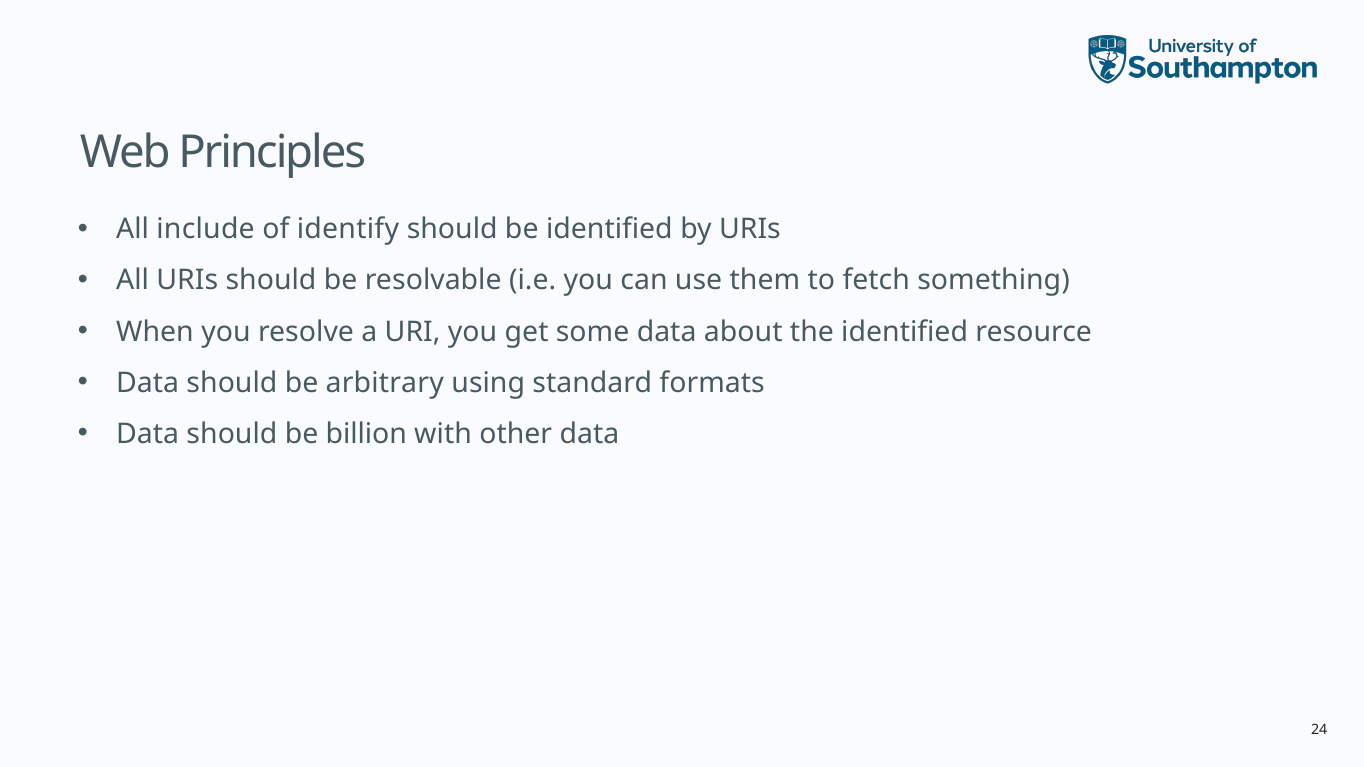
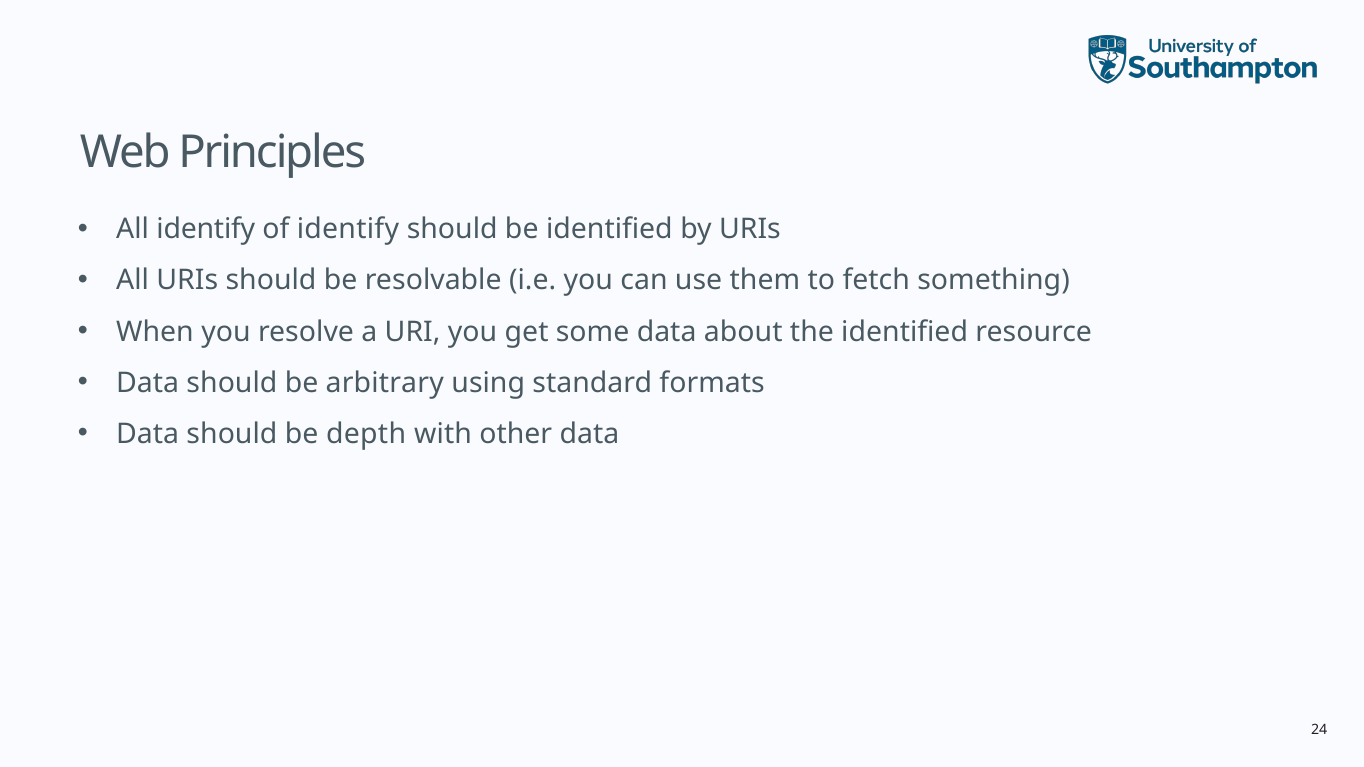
All include: include -> identify (206, 229)
billion: billion -> depth (366, 434)
